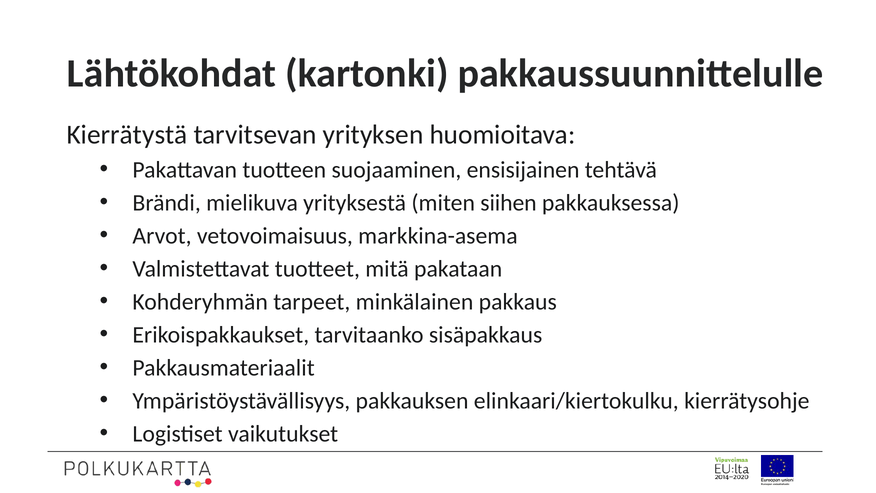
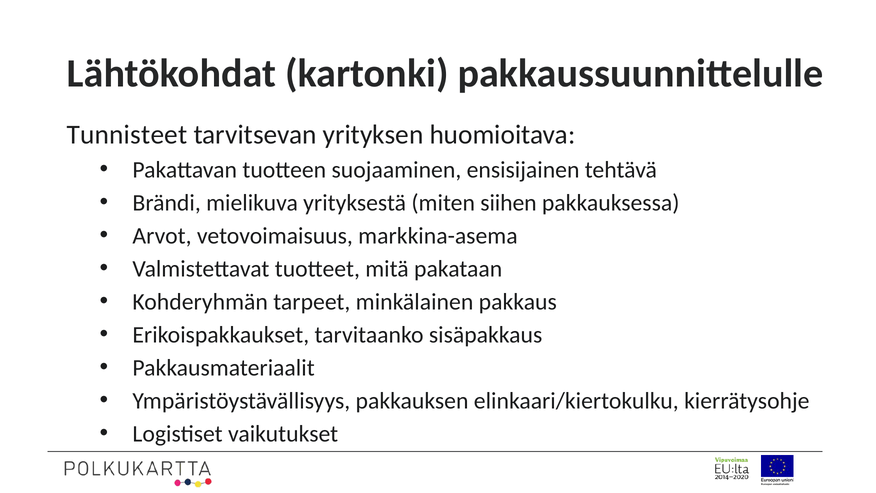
Kierrätystä: Kierrätystä -> Tunnisteet (127, 135)
